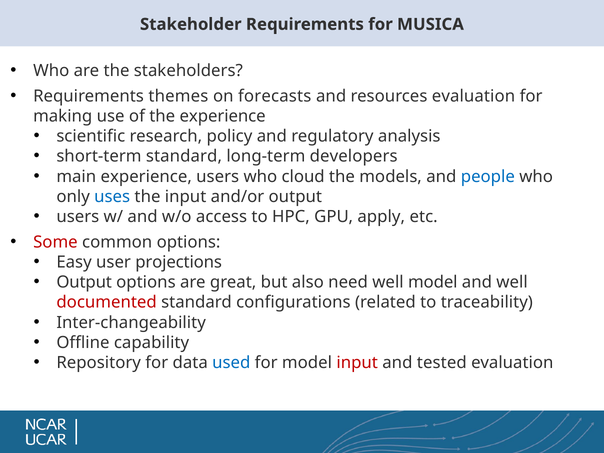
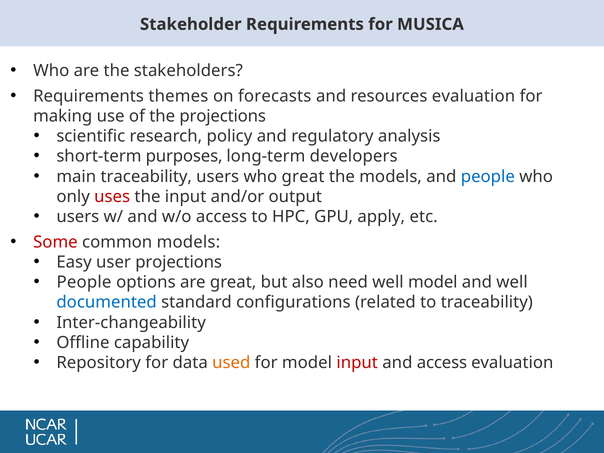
the experience: experience -> projections (223, 116)
short-term standard: standard -> purposes (184, 156)
main experience: experience -> traceability (146, 177)
who cloud: cloud -> great (303, 177)
uses colour: blue -> red (112, 197)
common options: options -> models (188, 242)
Output: Output -> People (84, 282)
documented colour: red -> blue (107, 302)
used colour: blue -> orange (231, 363)
and tested: tested -> access (442, 363)
